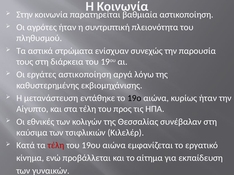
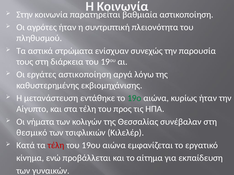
19ο colour: black -> green (134, 98)
εθνικές: εθνικές -> νήματα (41, 122)
καύσιμα: καύσιμα -> θεσμικό (32, 133)
